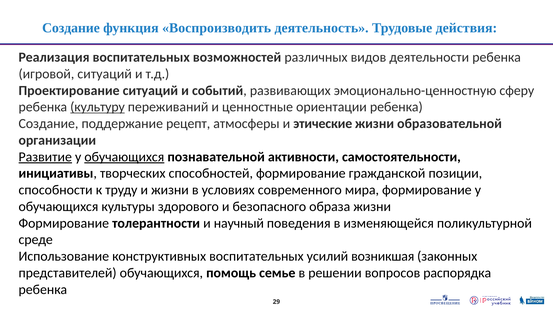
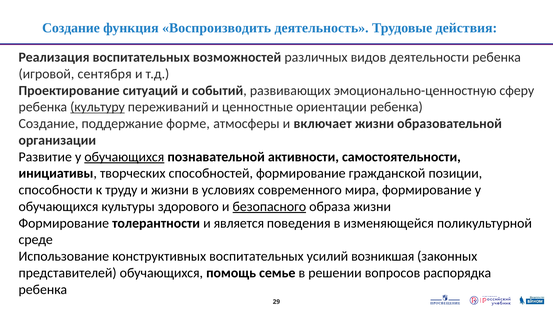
игровой ситуаций: ситуаций -> сентября (105, 74)
рецепт: рецепт -> форме (188, 124)
этические: этические -> включает (323, 124)
Развитие underline: present -> none (45, 157)
безопасного underline: none -> present (269, 207)
научный: научный -> является (239, 223)
